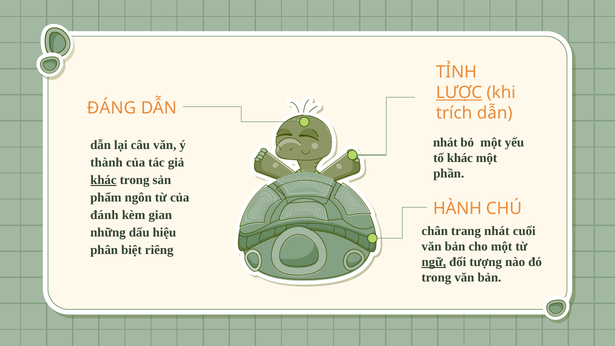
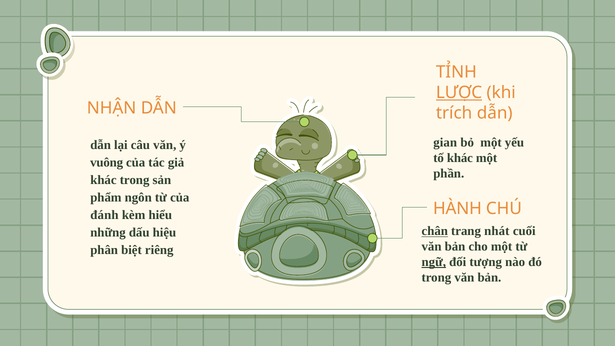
ĐÁNG: ĐÁNG -> NHẬN (112, 108)
nhát: nhát -> gian (445, 143)
thành: thành -> vuông (107, 163)
khác underline: present -> none (103, 180)
gian: gian -> hiểu (160, 215)
chân underline: none -> present (435, 231)
